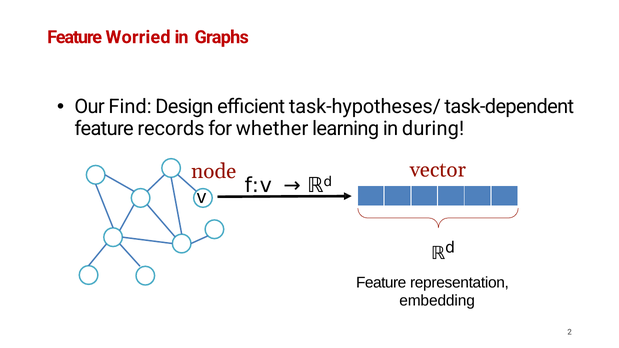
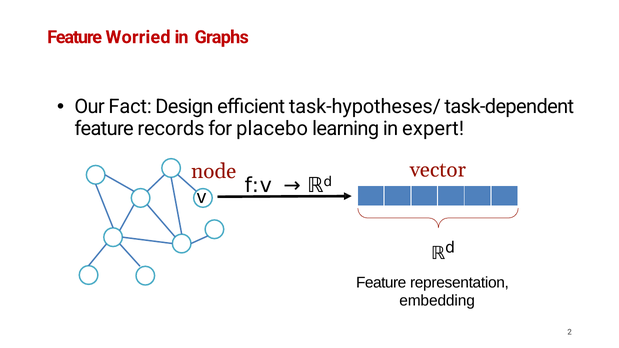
Find: Find -> Fact (130, 107)
whether: whether -> placebo (272, 128)
during: during -> expert (433, 128)
